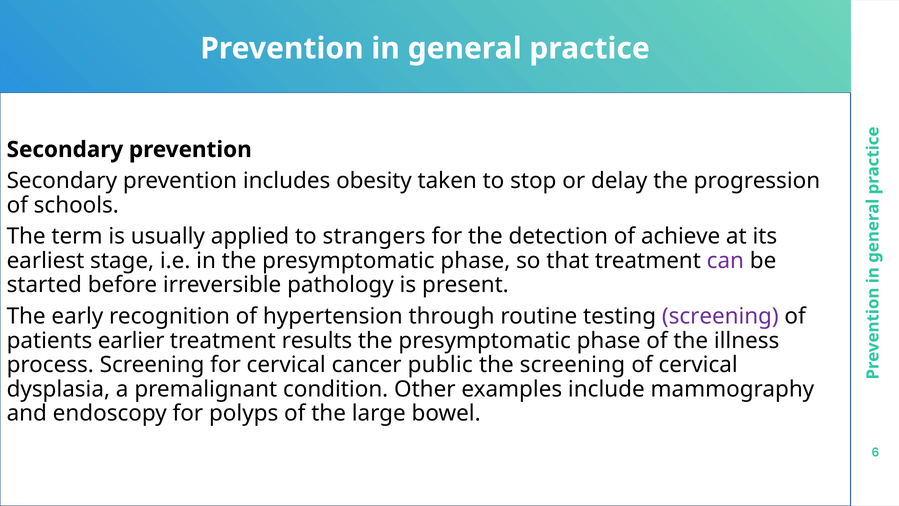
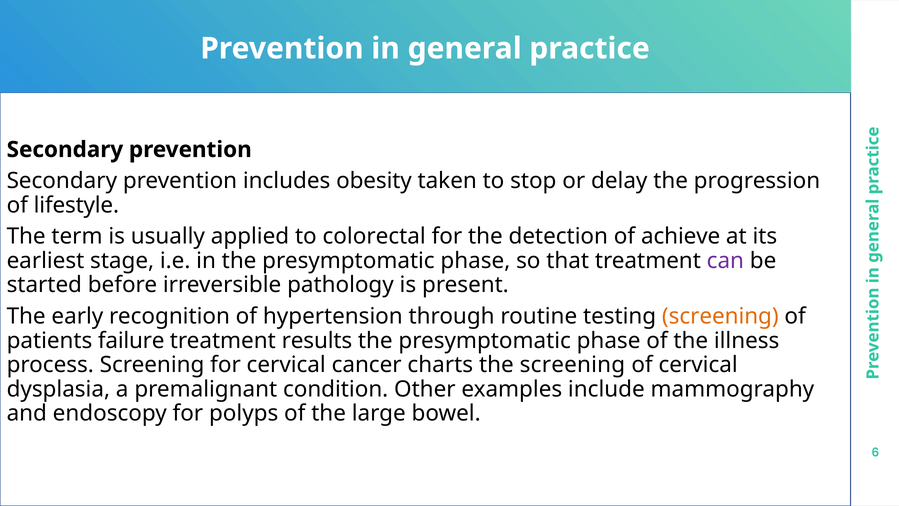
schools: schools -> lifestyle (76, 205)
strangers: strangers -> colorectal (374, 236)
screening colour: purple -> orange (720, 316)
earlier: earlier -> failure (131, 340)
public: public -> charts (440, 365)
